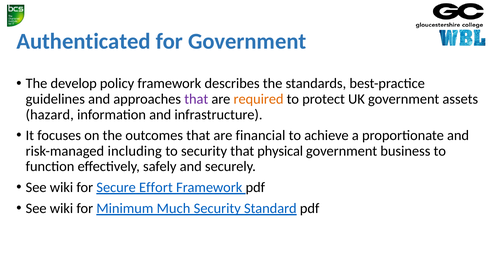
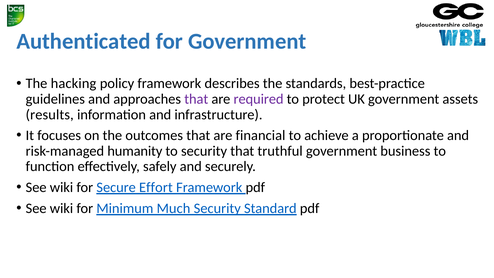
develop: develop -> hacking (74, 84)
required colour: orange -> purple (259, 99)
hazard: hazard -> results (50, 115)
including: including -> humanity (135, 151)
physical: physical -> truthful (280, 151)
